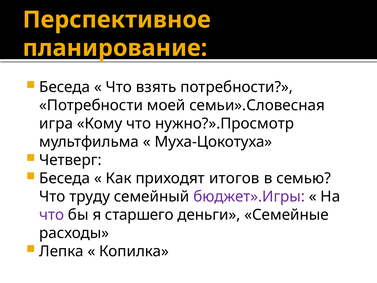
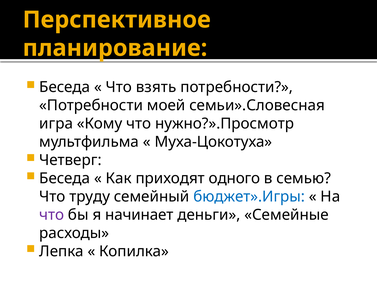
итогов: итогов -> одного (234, 178)
бюджет».Игры colour: purple -> blue (249, 196)
старшего: старшего -> начинает (139, 215)
